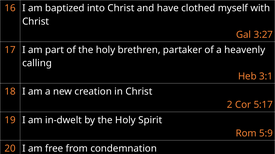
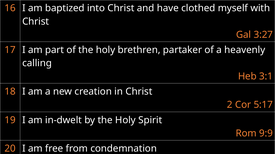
5:9: 5:9 -> 9:9 (266, 134)
